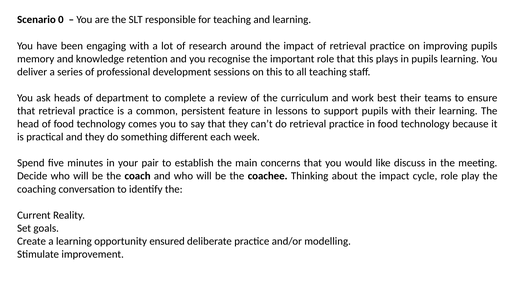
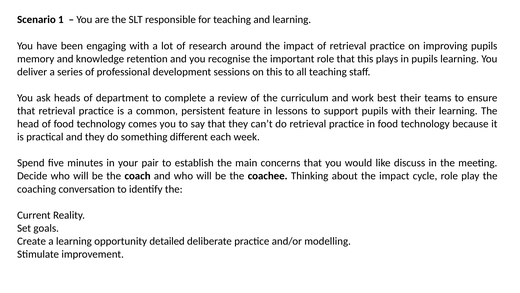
0: 0 -> 1 (61, 20)
ensured: ensured -> detailed (167, 241)
